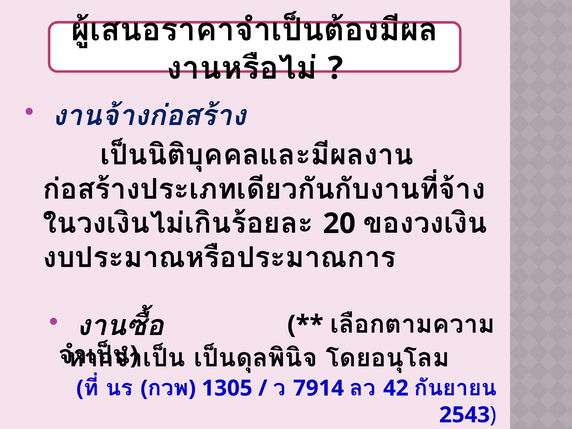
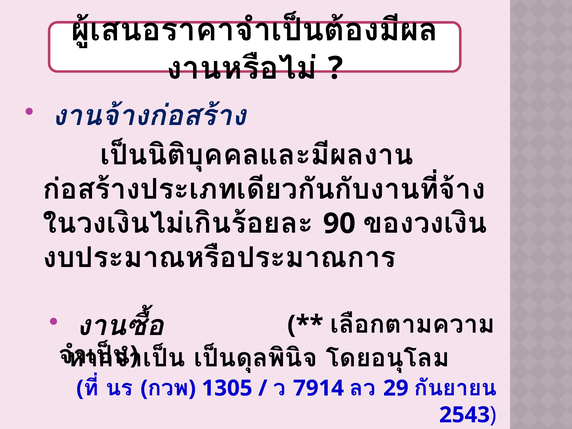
20: 20 -> 90 (339, 224)
42: 42 -> 29 (396, 388)
